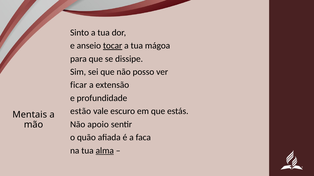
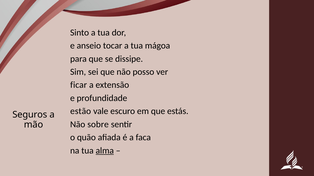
tocar underline: present -> none (113, 46)
Mentais: Mentais -> Seguros (30, 115)
apoio: apoio -> sobre (98, 125)
